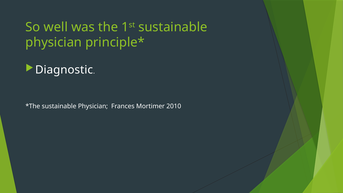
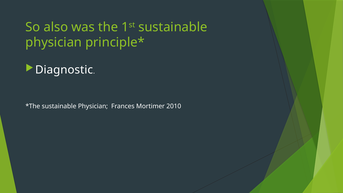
well: well -> also (56, 27)
